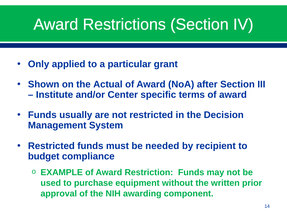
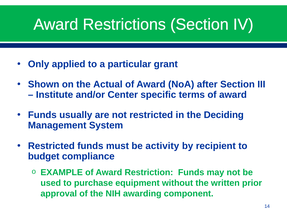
Decision: Decision -> Deciding (224, 115)
needed: needed -> activity (162, 145)
